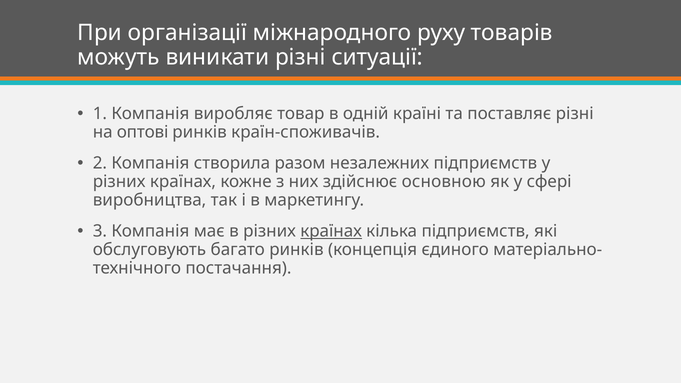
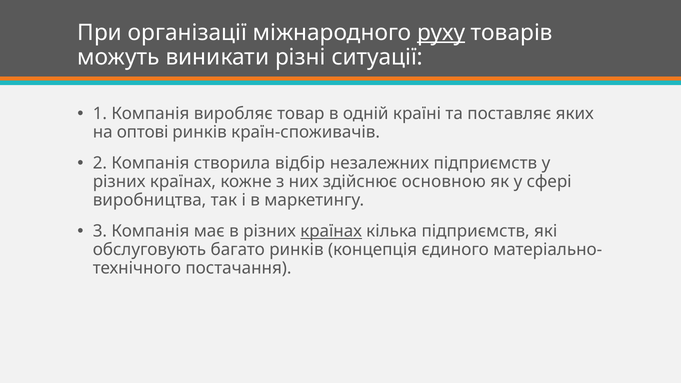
руху underline: none -> present (441, 33)
поставляє різні: різні -> яких (575, 114)
разом: разом -> відбір (300, 163)
